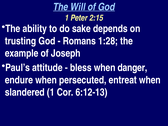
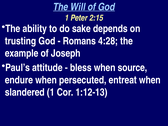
1:28: 1:28 -> 4:28 (108, 41)
danger: danger -> source (132, 68)
6:12-13: 6:12-13 -> 1:12-13 (91, 92)
